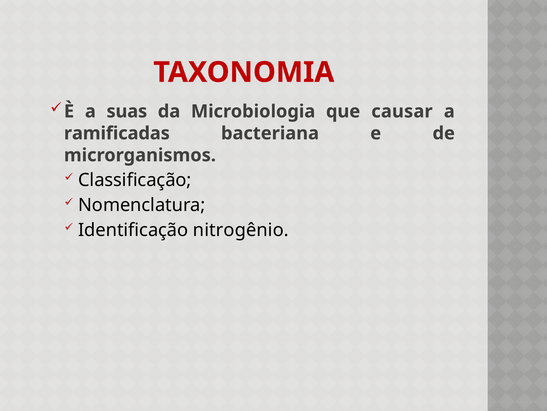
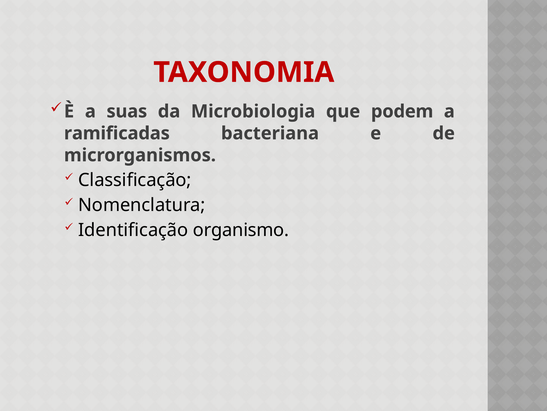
causar: causar -> podem (402, 111)
nitrogênio: nitrogênio -> organismo (241, 230)
